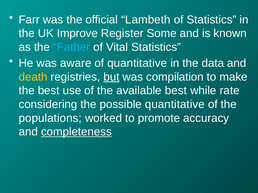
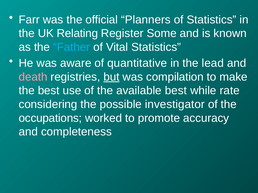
Lambeth: Lambeth -> Planners (146, 20)
Improve: Improve -> Relating (77, 33)
data: data -> lead (213, 63)
death colour: yellow -> pink (33, 77)
possible quantitative: quantitative -> investigator (175, 105)
populations: populations -> occupations (50, 118)
completeness underline: present -> none (76, 132)
